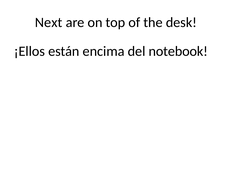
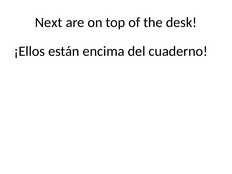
notebook: notebook -> cuaderno (178, 51)
